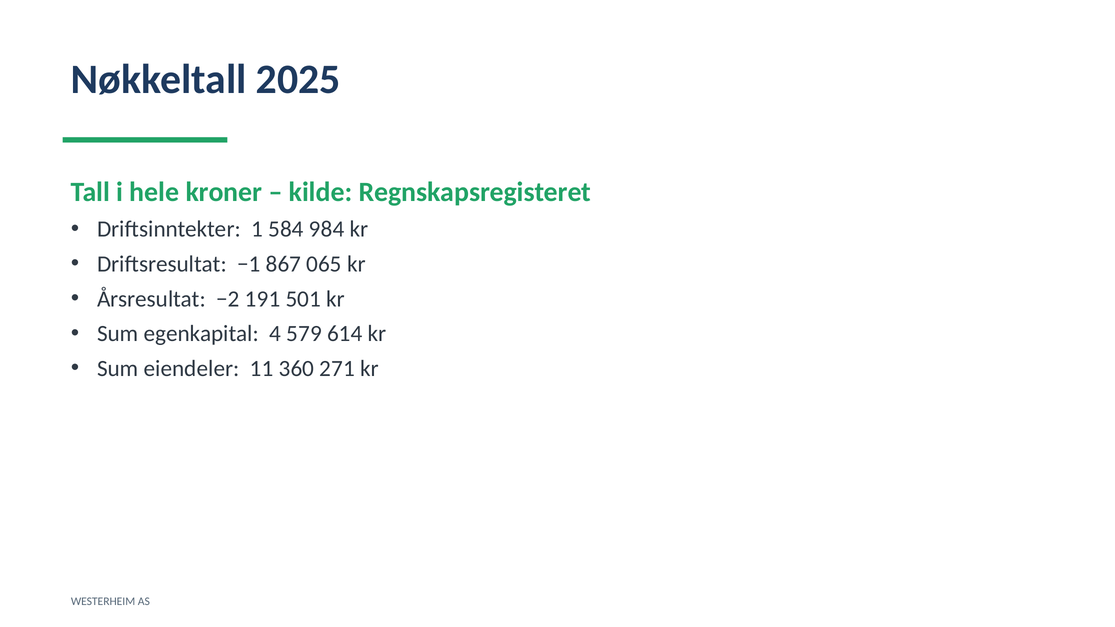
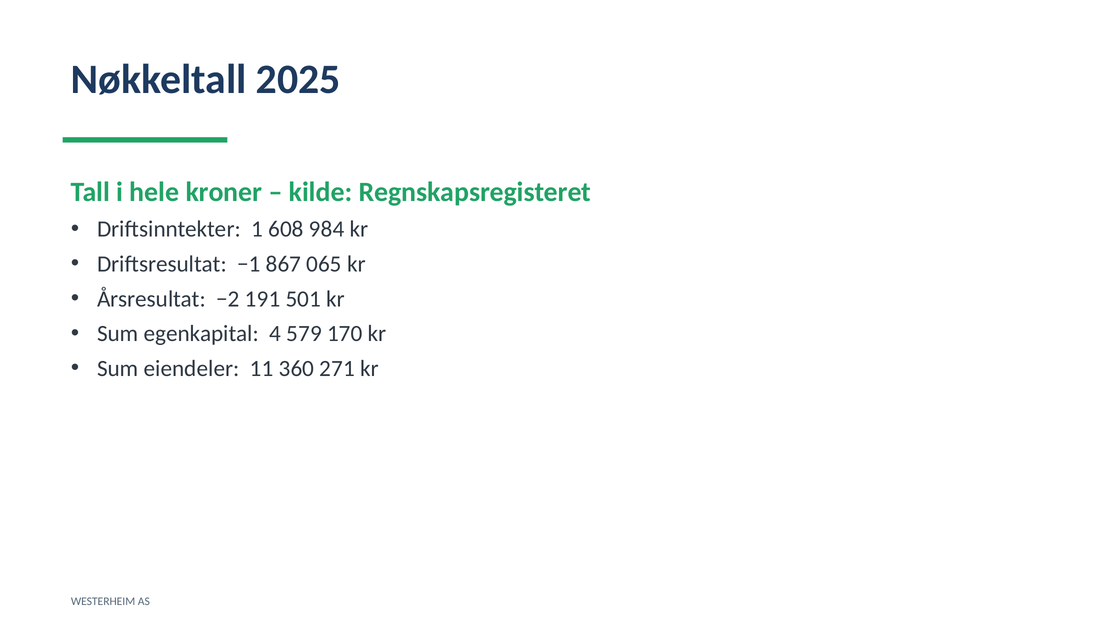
584: 584 -> 608 (286, 229)
614: 614 -> 170 (345, 334)
